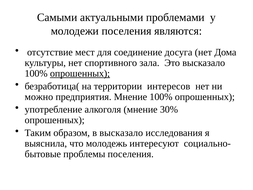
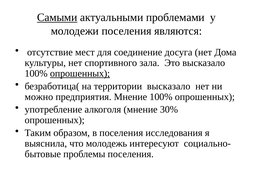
Самыми underline: none -> present (57, 17)
территории интересов: интересов -> высказало (169, 86)
в высказало: высказало -> поселения (121, 133)
